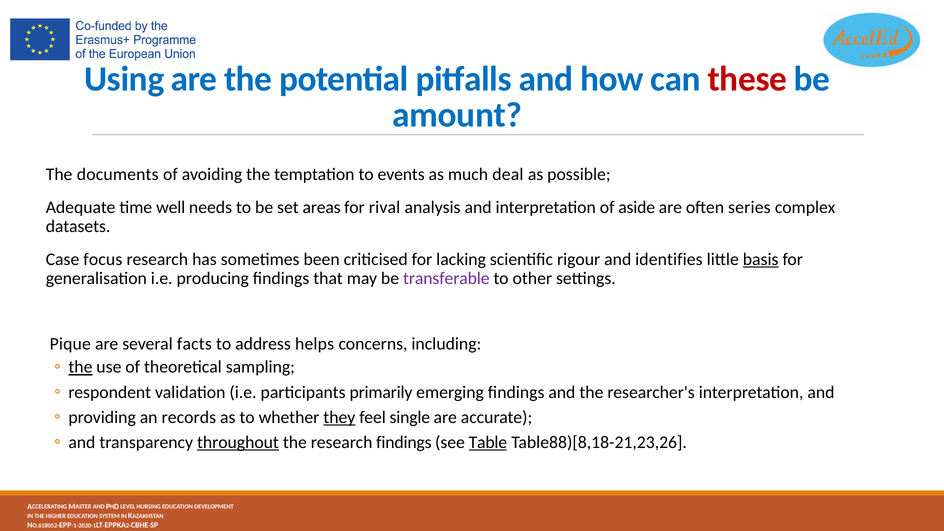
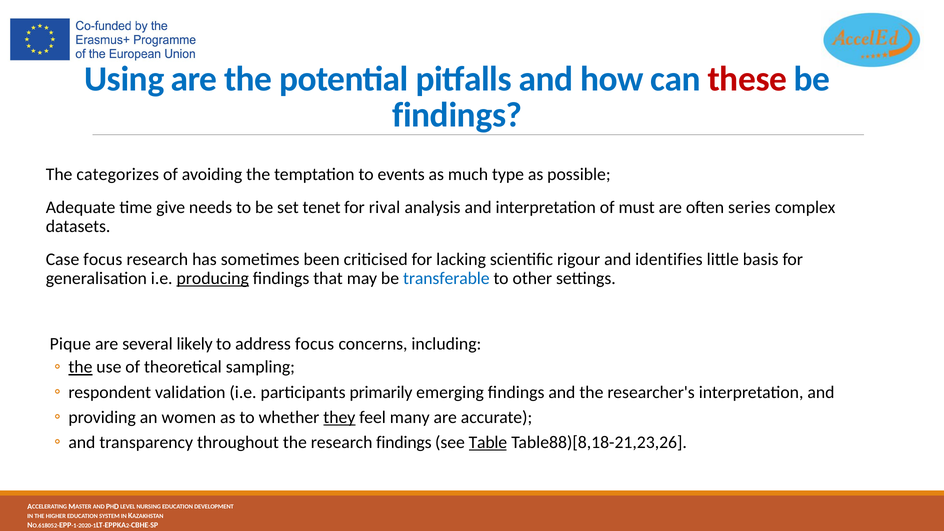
amount: amount -> findings (457, 115)
documents: documents -> categorizes (118, 174)
deal: deal -> type (508, 174)
well: well -> give (171, 207)
areas: areas -> tenet (322, 207)
aside: aside -> must (637, 207)
basis underline: present -> none (761, 259)
producing underline: none -> present (213, 278)
transferable colour: purple -> blue (446, 278)
facts: facts -> likely (195, 344)
address helps: helps -> focus (315, 344)
records: records -> women (189, 417)
single: single -> many (410, 417)
throughout underline: present -> none (238, 442)
